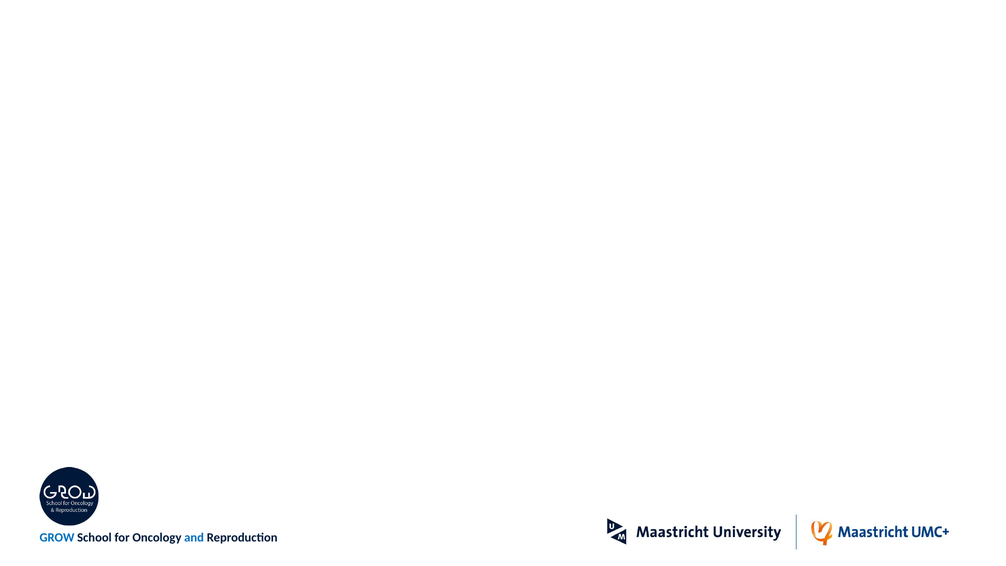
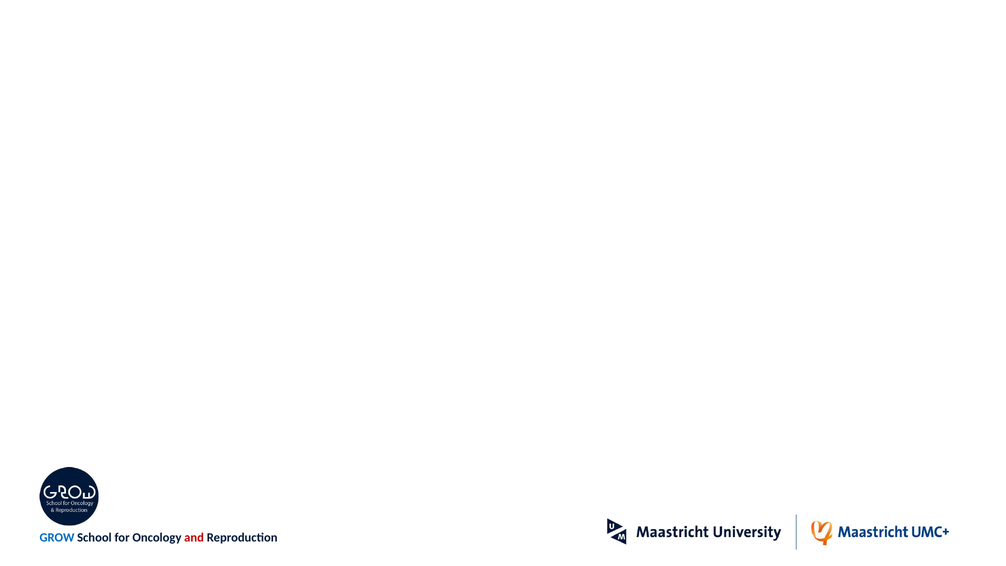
and colour: blue -> red (194, 538)
